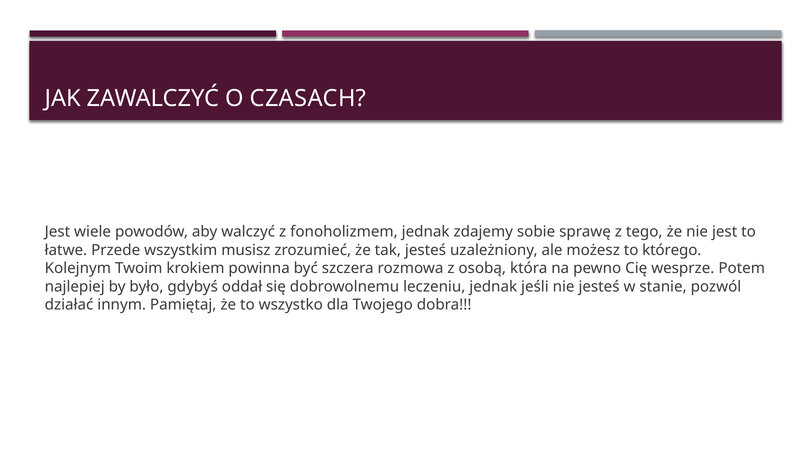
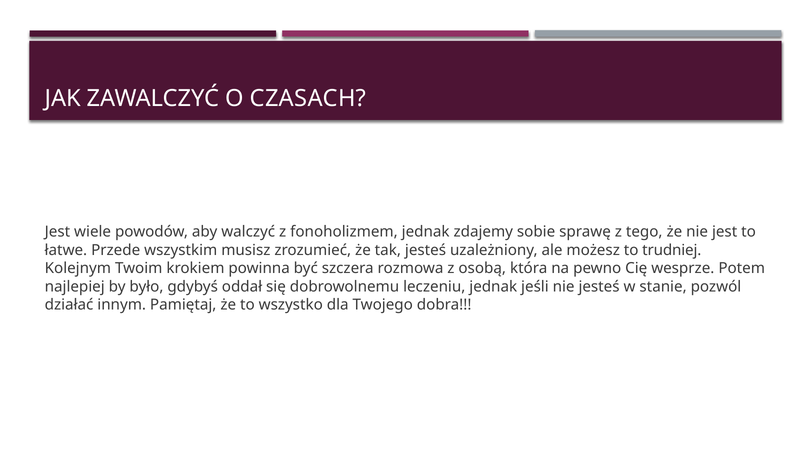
którego: którego -> trudniej (672, 250)
